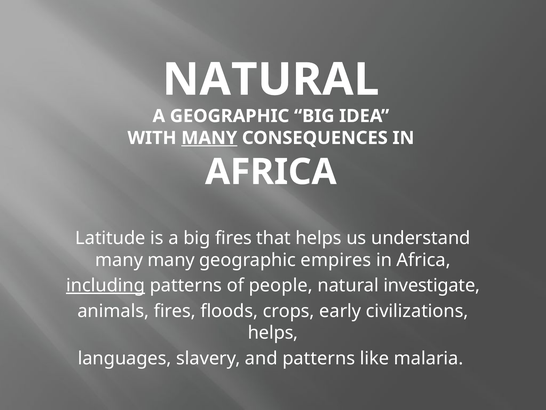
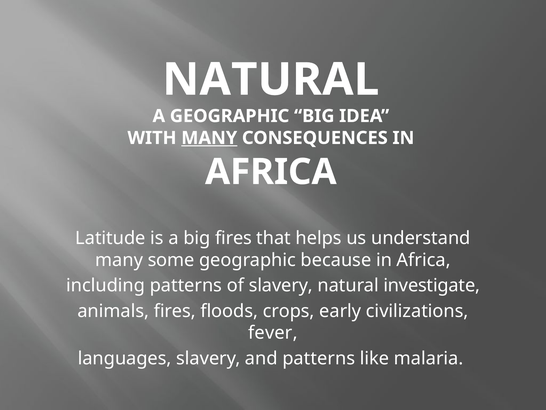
many many: many -> some (171, 260)
empires: empires -> because (336, 260)
including underline: present -> none (106, 285)
of people: people -> slavery (281, 285)
helps: helps -> fever (273, 332)
